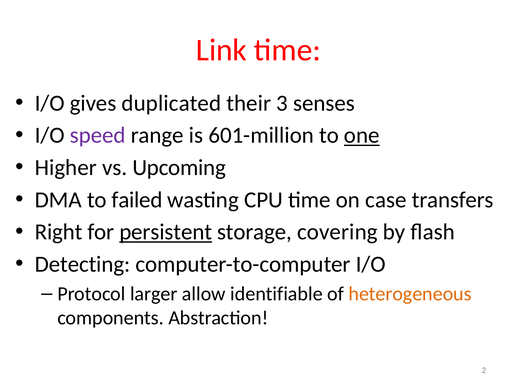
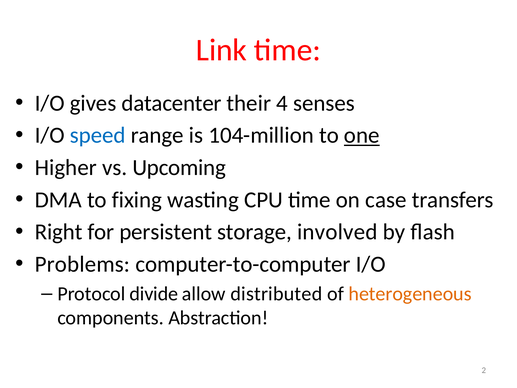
duplicated: duplicated -> datacenter (172, 103)
3: 3 -> 4 (282, 103)
speed colour: purple -> blue (98, 135)
601-million: 601-million -> 104-million (261, 135)
failed: failed -> fixing (137, 200)
persistent underline: present -> none (166, 232)
covering: covering -> involved (337, 232)
Detecting: Detecting -> Problems (82, 264)
larger: larger -> divide (154, 294)
identifiable: identifiable -> distributed (276, 294)
